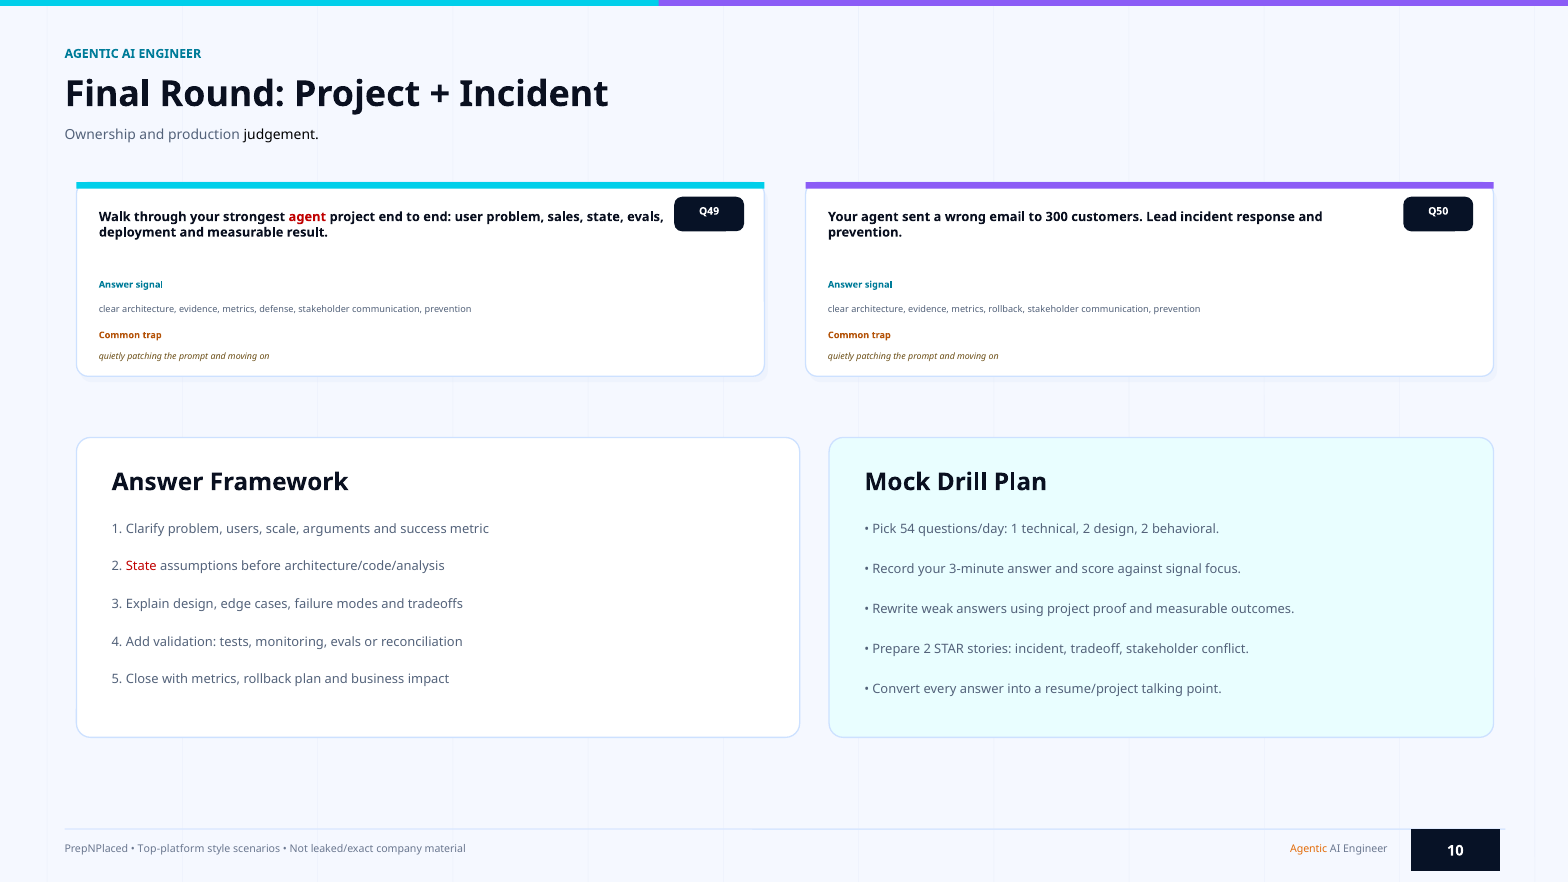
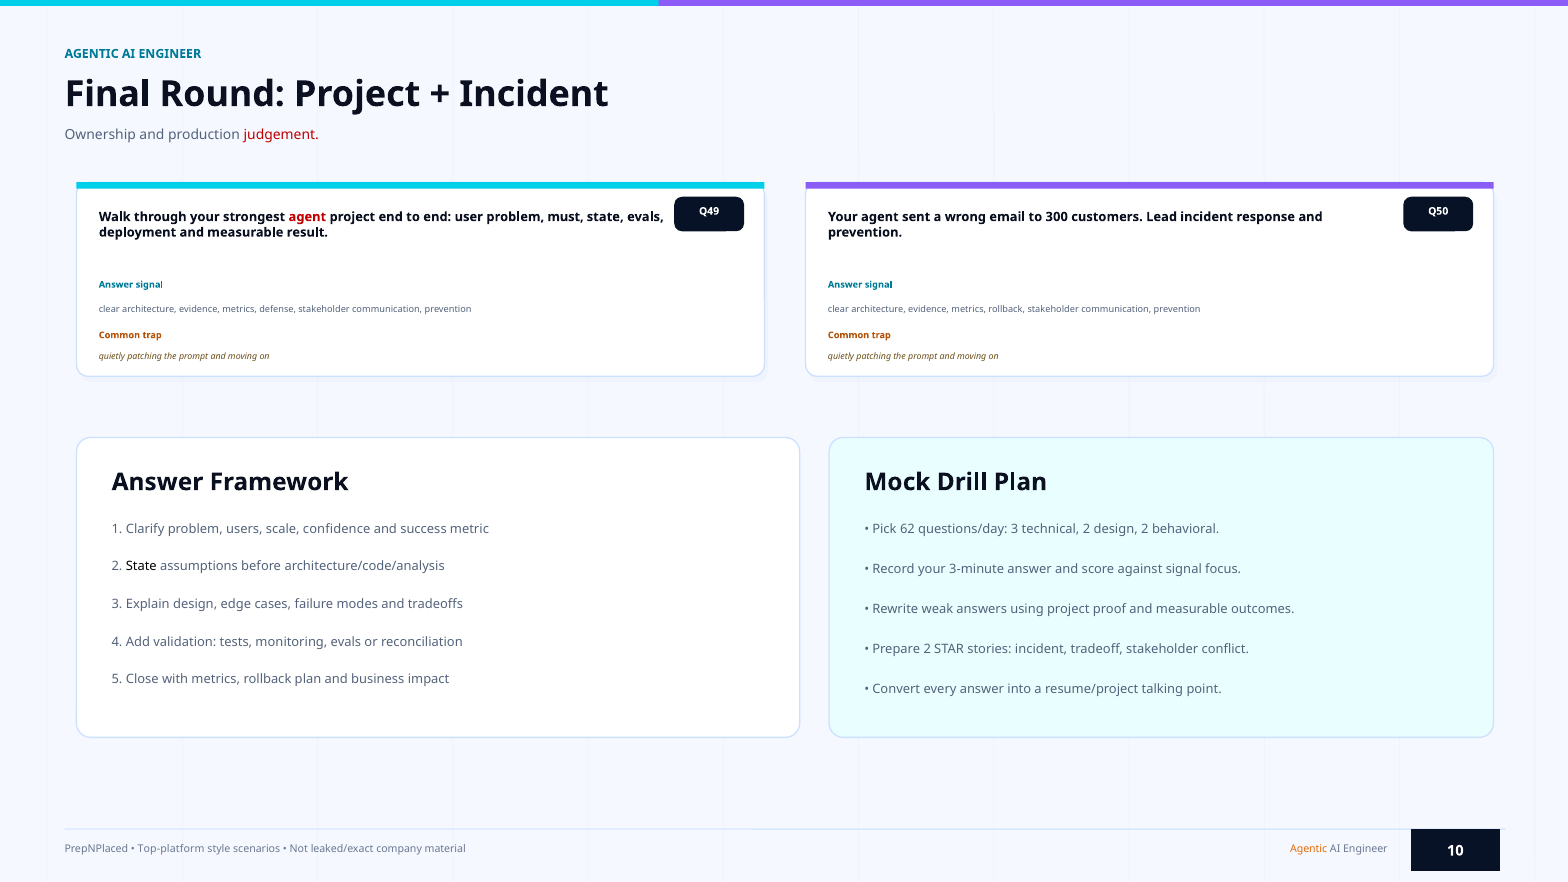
judgement colour: black -> red (281, 135)
sales: sales -> must (565, 217)
arguments: arguments -> confidence (337, 529)
54: 54 -> 62 (907, 529)
questions/day 1: 1 -> 3 (1015, 529)
State colour: red -> black (141, 567)
